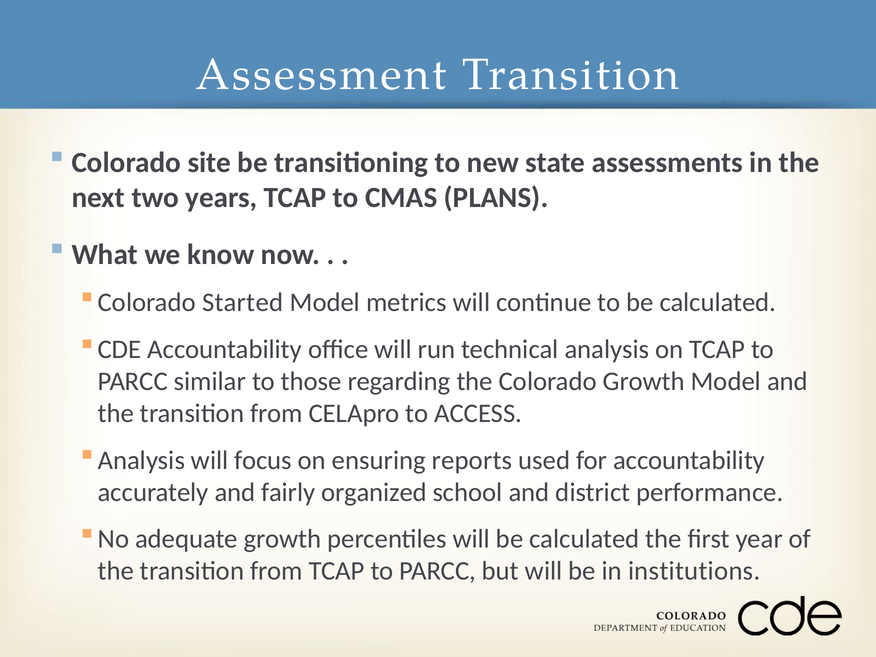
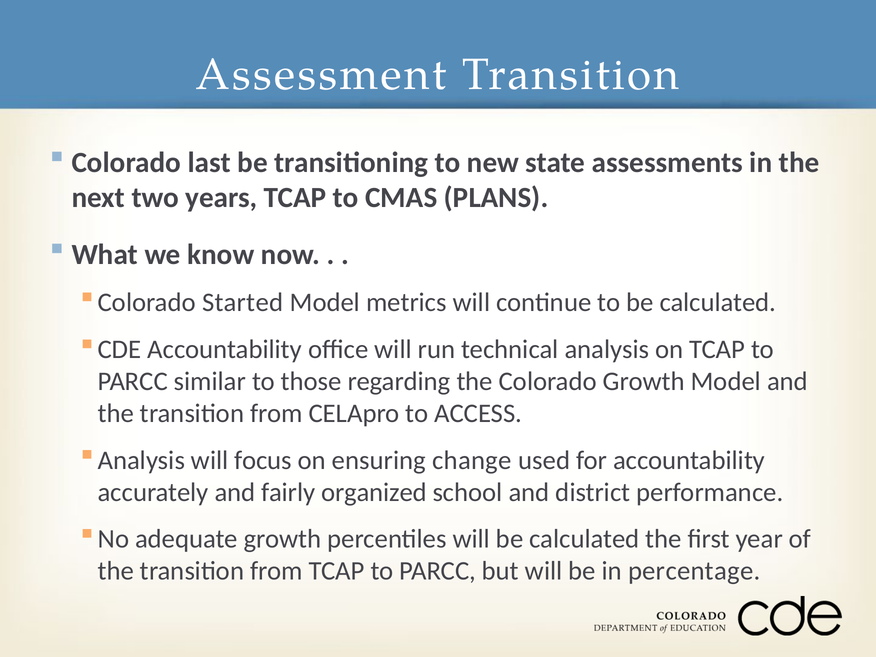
site: site -> last (209, 163)
reports: reports -> change (472, 460)
institutions: institutions -> percentage (694, 571)
